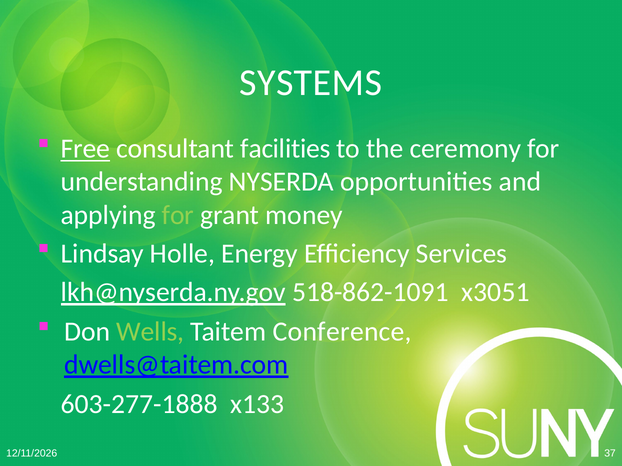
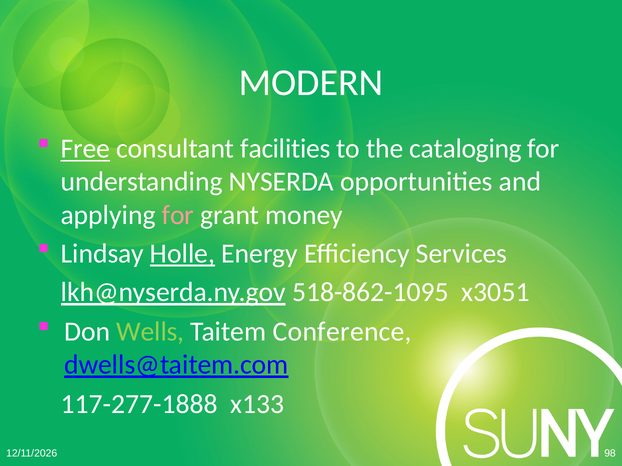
SYSTEMS: SYSTEMS -> MODERN (311, 83)
ceremony: ceremony -> cataloging (466, 149)
for colour: light green -> pink (178, 215)
Holle underline: none -> present (183, 254)
518-862-1091: 518-862-1091 -> 518-862-1095 (370, 293)
603-277-1888: 603-277-1888 -> 117-277-1888 (139, 405)
37: 37 -> 98 (610, 454)
